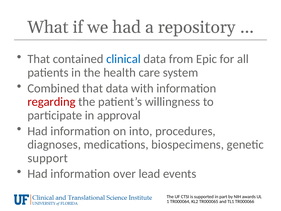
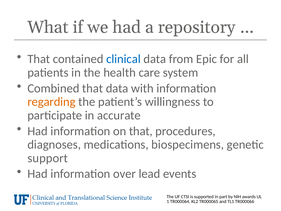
regarding colour: red -> orange (51, 102)
approval: approval -> accurate (119, 115)
on into: into -> that (141, 131)
